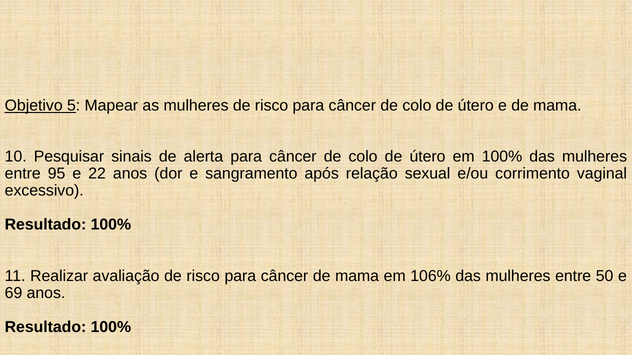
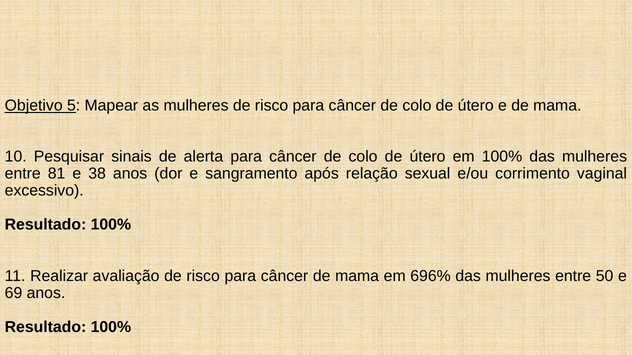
95: 95 -> 81 (57, 174)
22: 22 -> 38 (97, 174)
106%: 106% -> 696% (431, 276)
